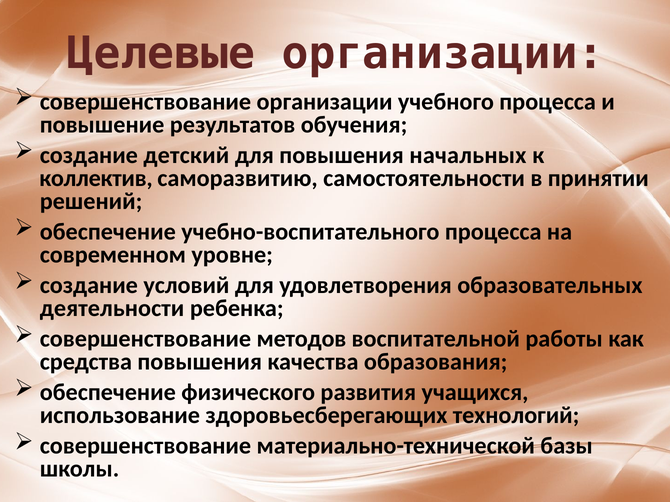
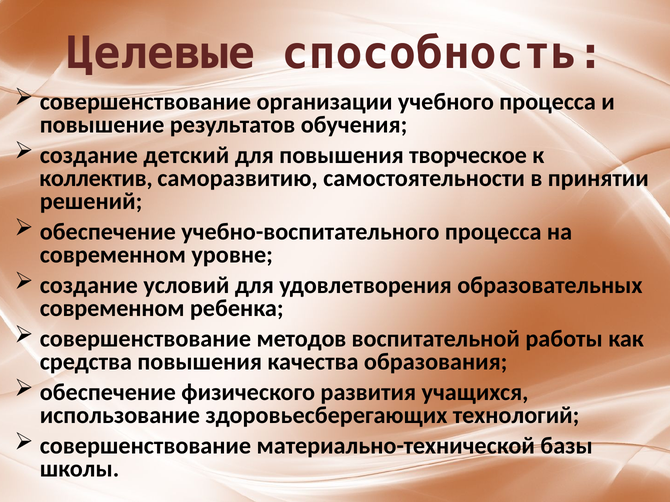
Целевые организации: организации -> способность (443, 53)
начальных: начальных -> творческое (468, 155)
деятельности: деятельности -> современном (112, 309)
